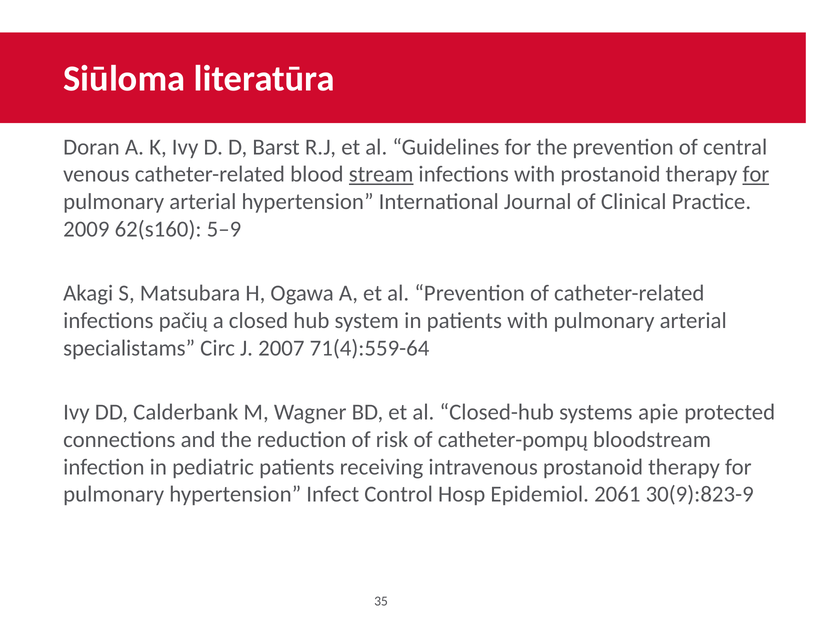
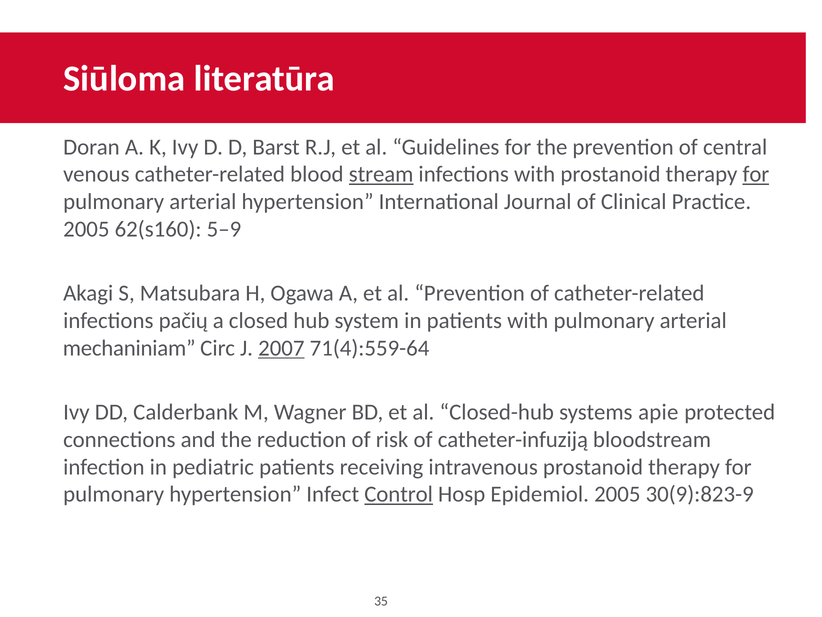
2009: 2009 -> 2005 (86, 229)
specialistams: specialistams -> mechaniniam (129, 348)
2007 underline: none -> present (281, 348)
catheter-pompų: catheter-pompų -> catheter-infuziją (513, 439)
Control underline: none -> present (399, 494)
Epidemiol 2061: 2061 -> 2005 (617, 494)
